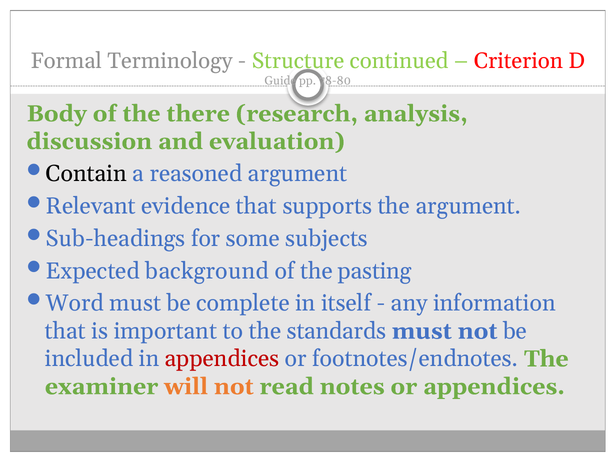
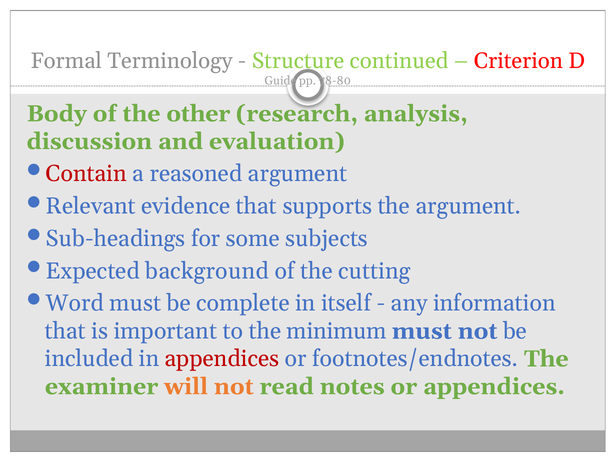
there: there -> other (198, 114)
Contain colour: black -> red (86, 174)
pasting: pasting -> cutting (375, 271)
standards: standards -> minimum (337, 331)
